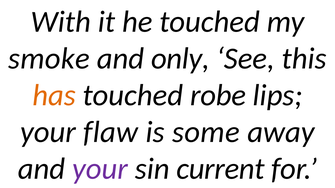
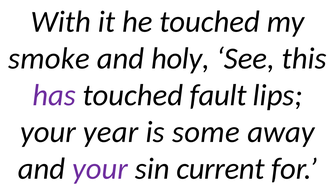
only: only -> holy (180, 59)
has colour: orange -> purple (54, 96)
robe: robe -> fault (218, 96)
flaw: flaw -> year (111, 132)
